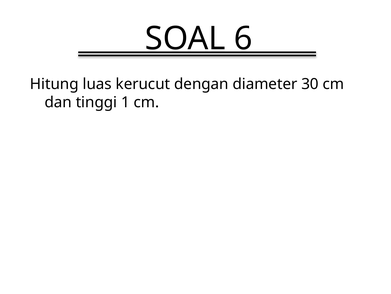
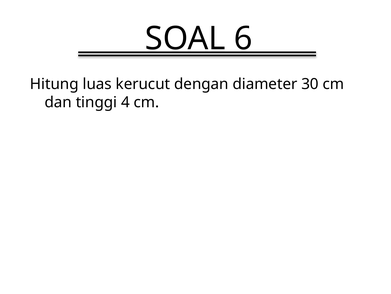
1: 1 -> 4 (125, 102)
